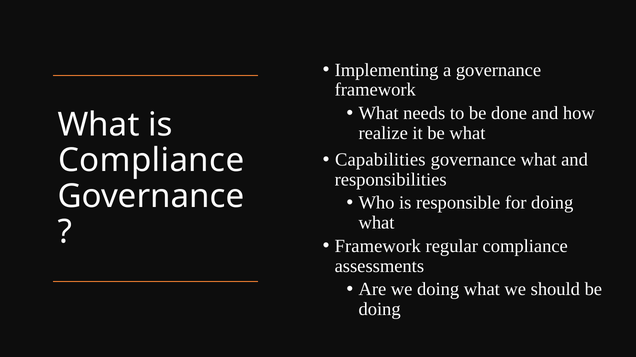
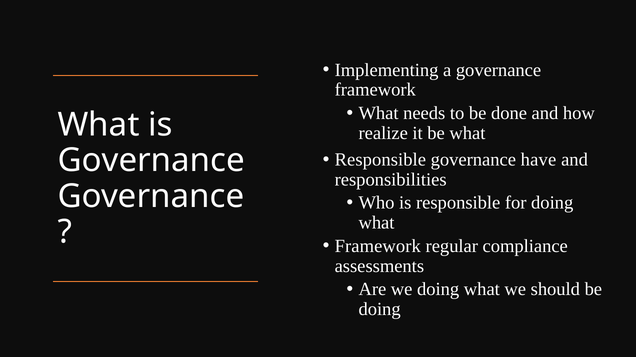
Capabilities: Capabilities -> Responsible (380, 160)
governance what: what -> have (538, 160)
Compliance: Compliance -> Governance (151, 161)
